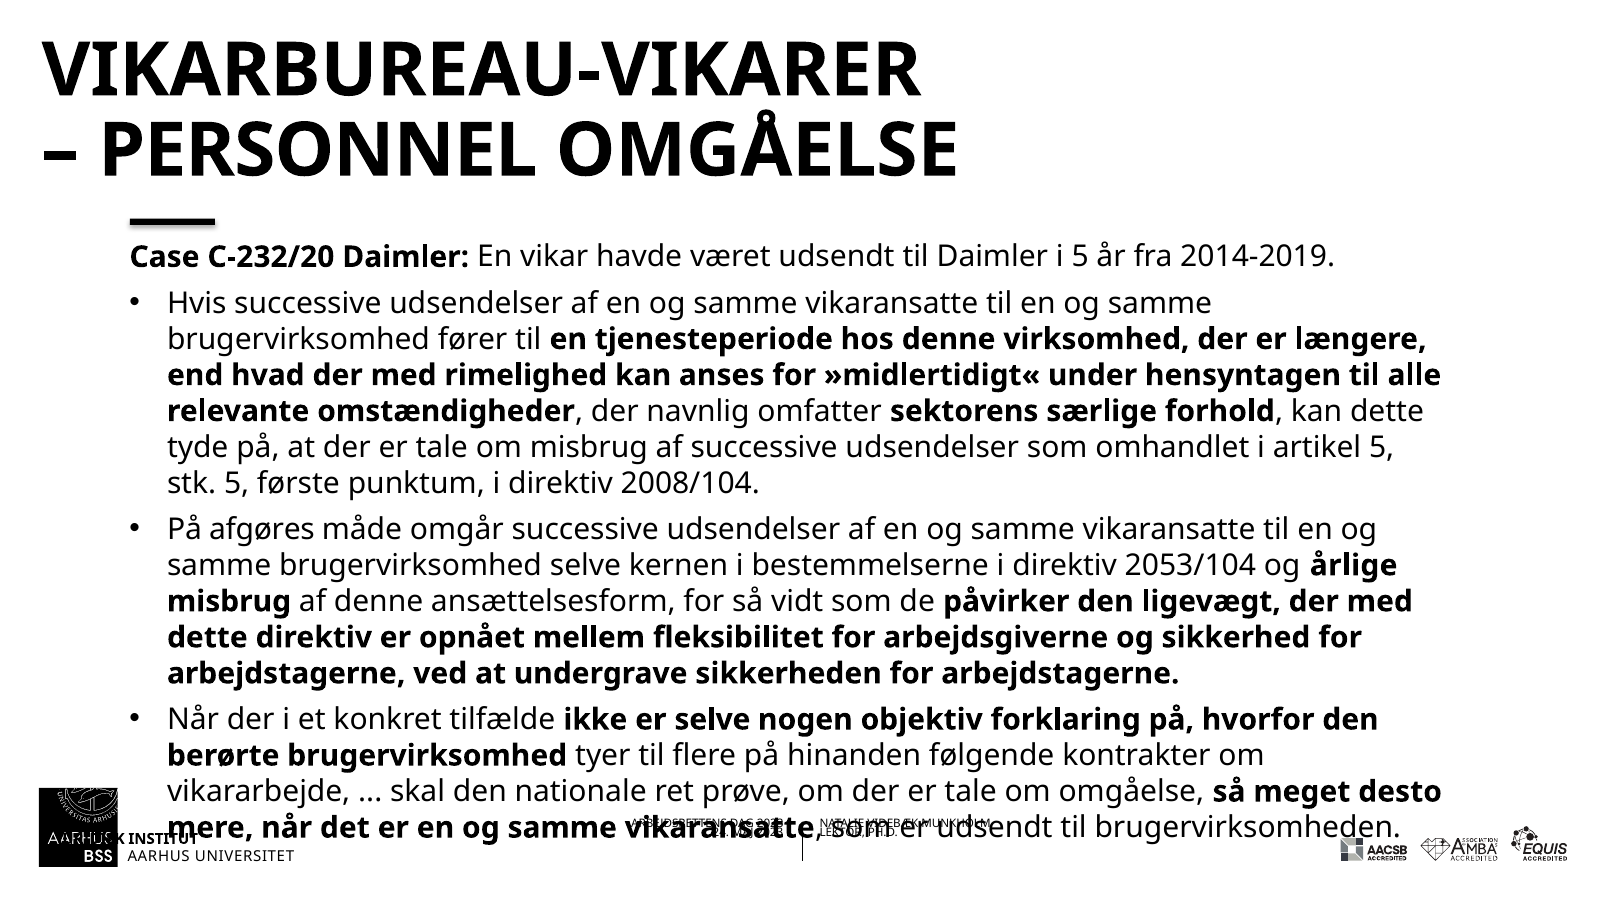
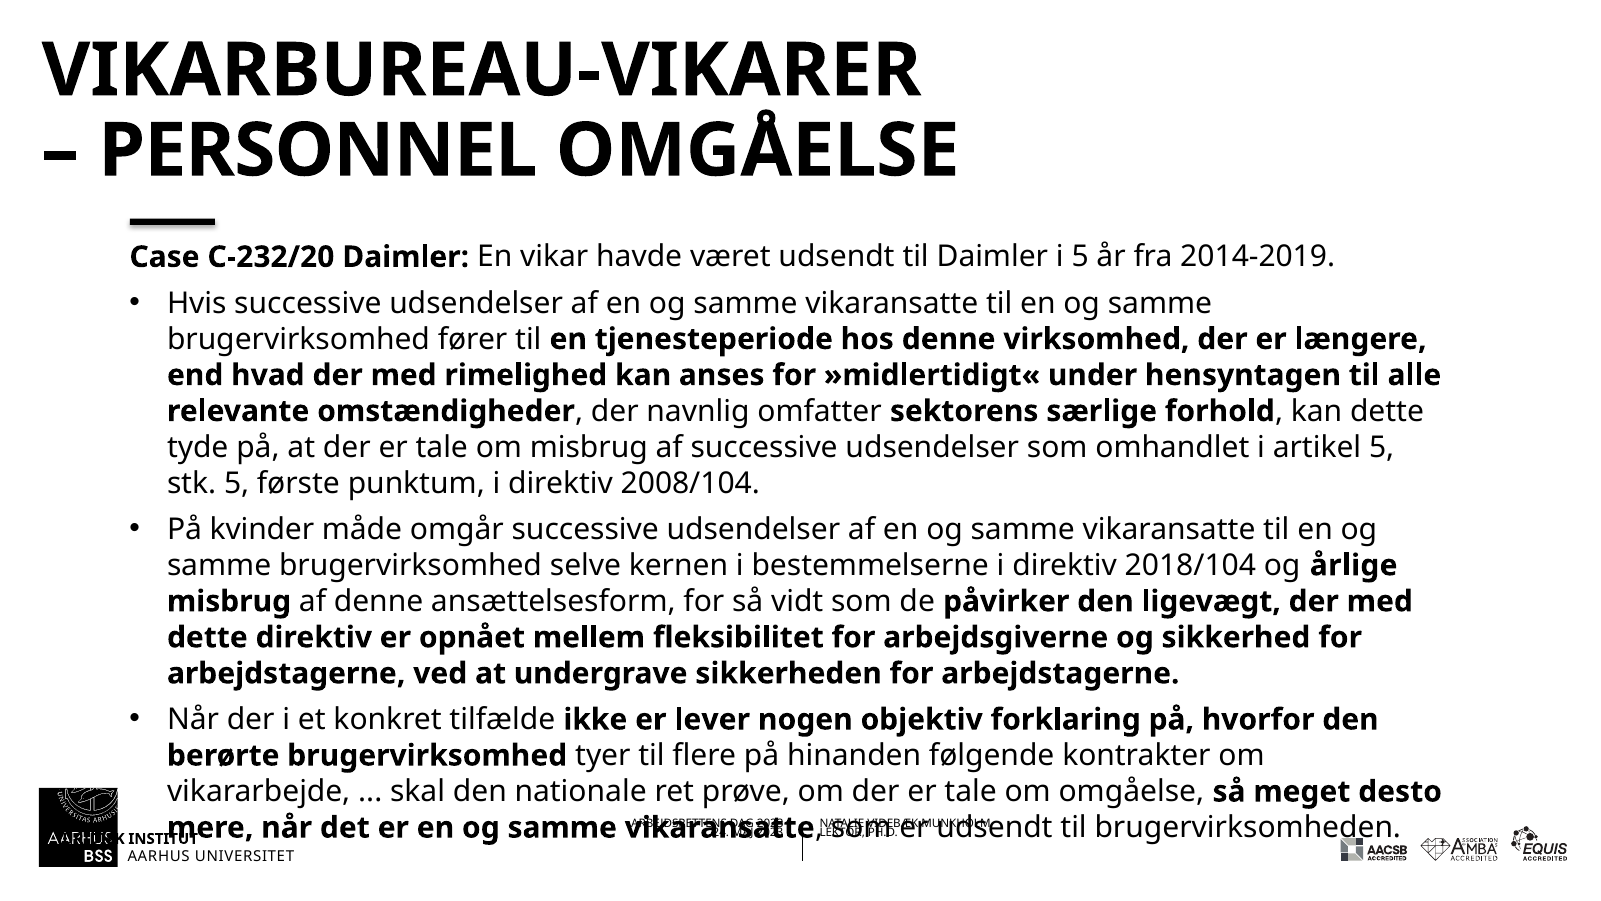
afgøres: afgøres -> kvinder (262, 529)
2053/104: 2053/104 -> 2018/104 (1190, 565)
er selve: selve -> lever (712, 719)
